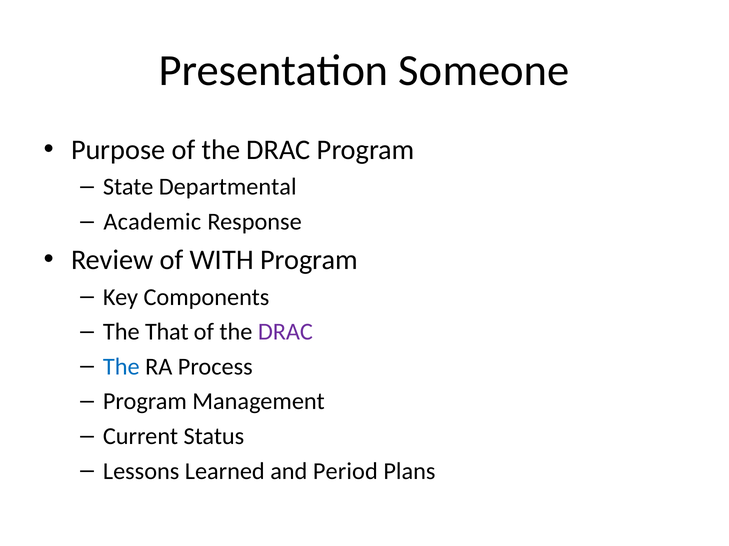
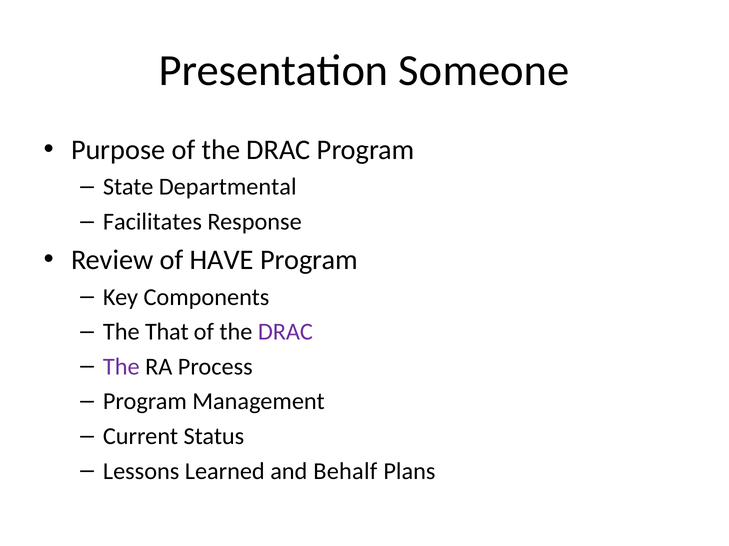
Academic: Academic -> Facilitates (152, 222)
WITH: WITH -> HAVE (222, 260)
The colour: blue -> purple (121, 367)
Period: Period -> Behalf (345, 472)
